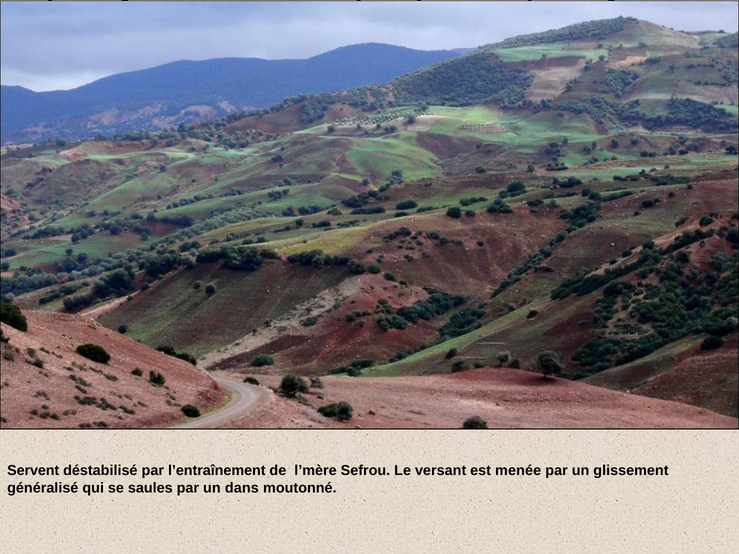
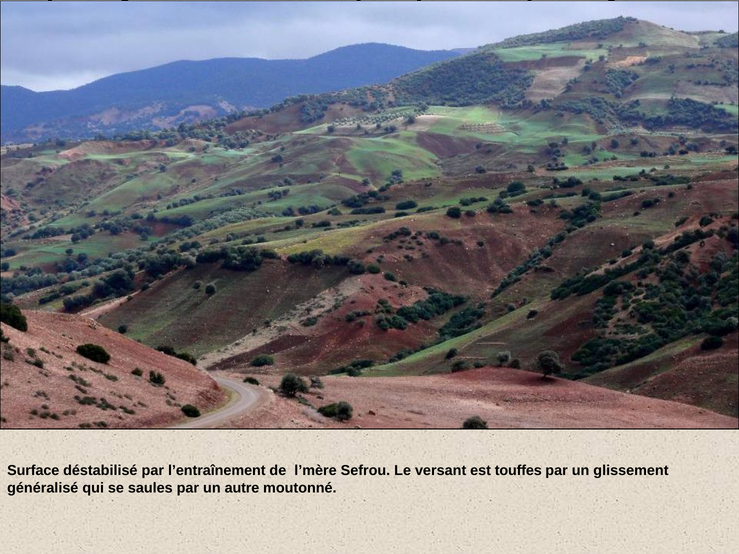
Servent: Servent -> Surface (33, 471)
menée: menée -> touffes (518, 471)
dans: dans -> autre (242, 488)
